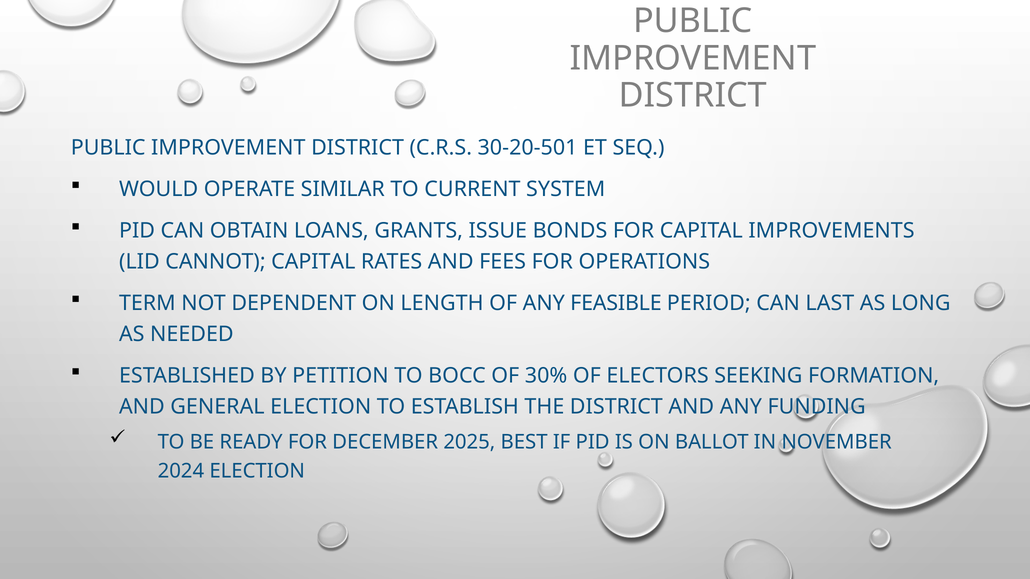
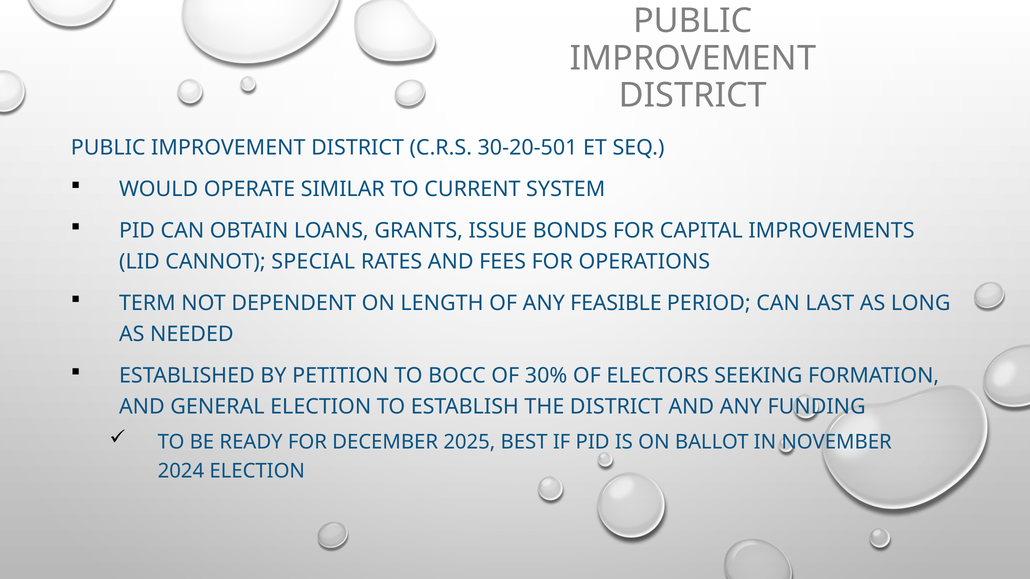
CANNOT CAPITAL: CAPITAL -> SPECIAL (313, 262)
